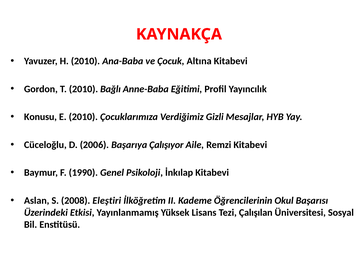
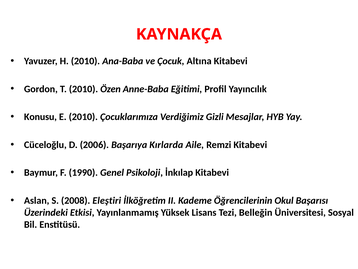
Bağlı: Bağlı -> Özen (110, 89)
Çalışıyor: Çalışıyor -> Kırlarda (166, 145)
Çalışılan: Çalışılan -> Belleğin (256, 212)
